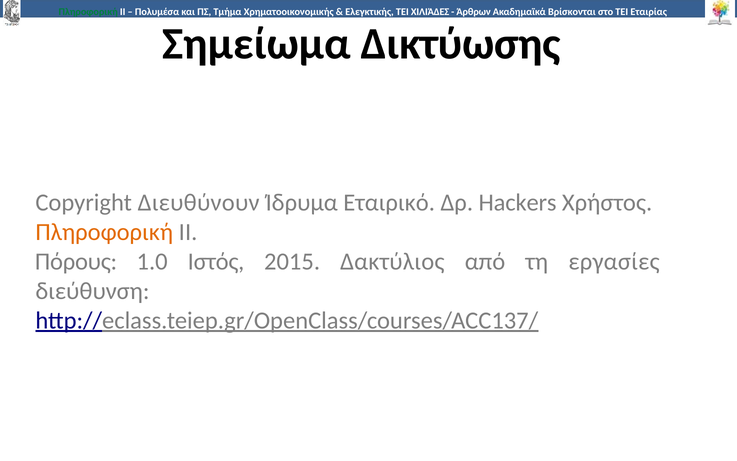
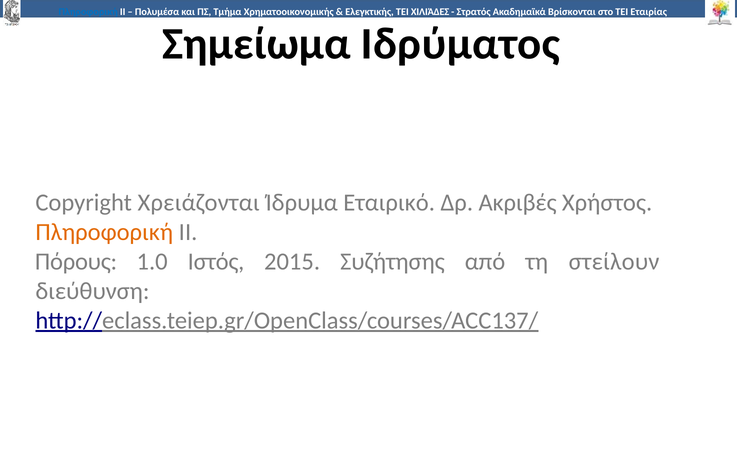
Πληροφορική colour: green -> blue (88, 12)
Άρθρων: Άρθρων -> Στρατός (474, 12)
Δικτύωσης: Δικτύωσης -> Ιδρύματος (460, 44)
Διευθύνουν: Διευθύνουν -> Χρειάζονται (199, 202)
Hackers: Hackers -> Ακριβές (518, 202)
Δακτύλιος: Δακτύλιος -> Συζήτησης (392, 261)
εργασίες: εργασίες -> στείλουν (614, 261)
